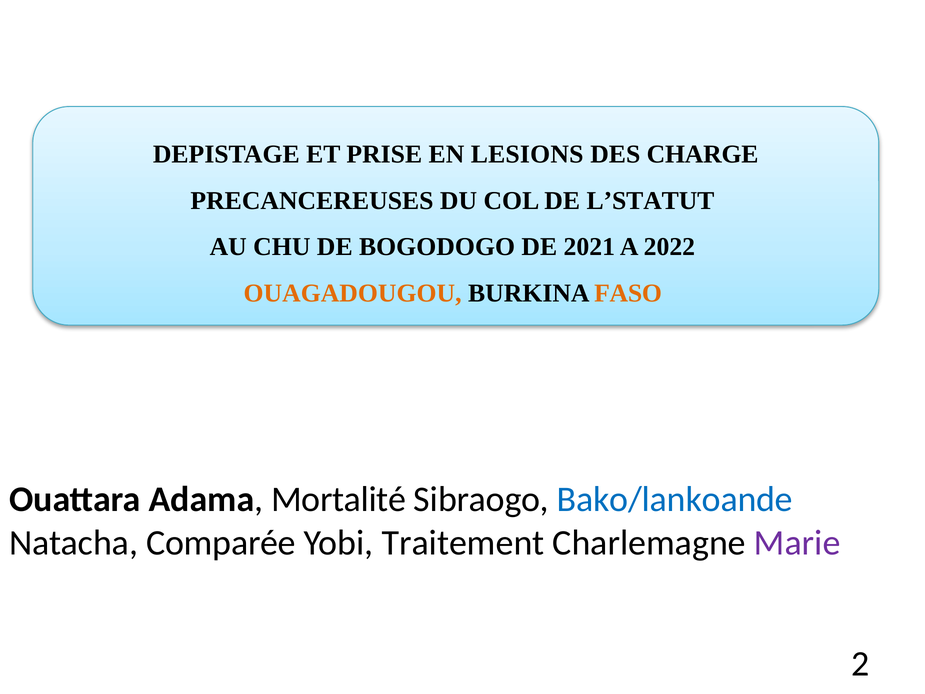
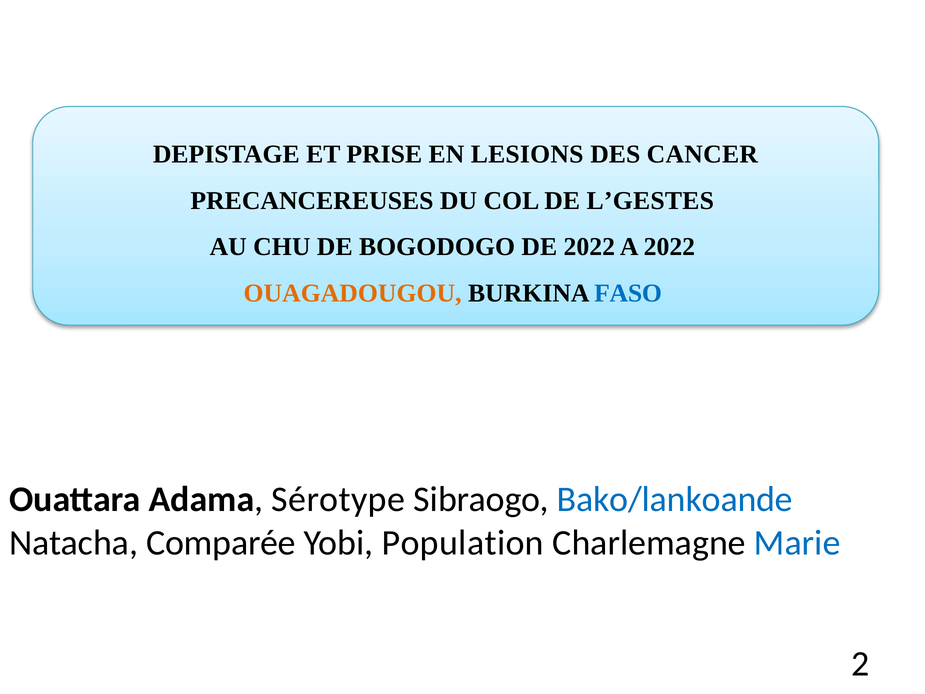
CHARGE: CHARGE -> CANCER (702, 154)
L’STATUT: L’STATUT -> L’GESTES (650, 201)
DE 2021: 2021 -> 2022 (589, 247)
FASO colour: orange -> blue (628, 293)
Mortalité: Mortalité -> Sérotype (338, 499)
Traitement: Traitement -> Population (463, 543)
Marie colour: purple -> blue (797, 543)
